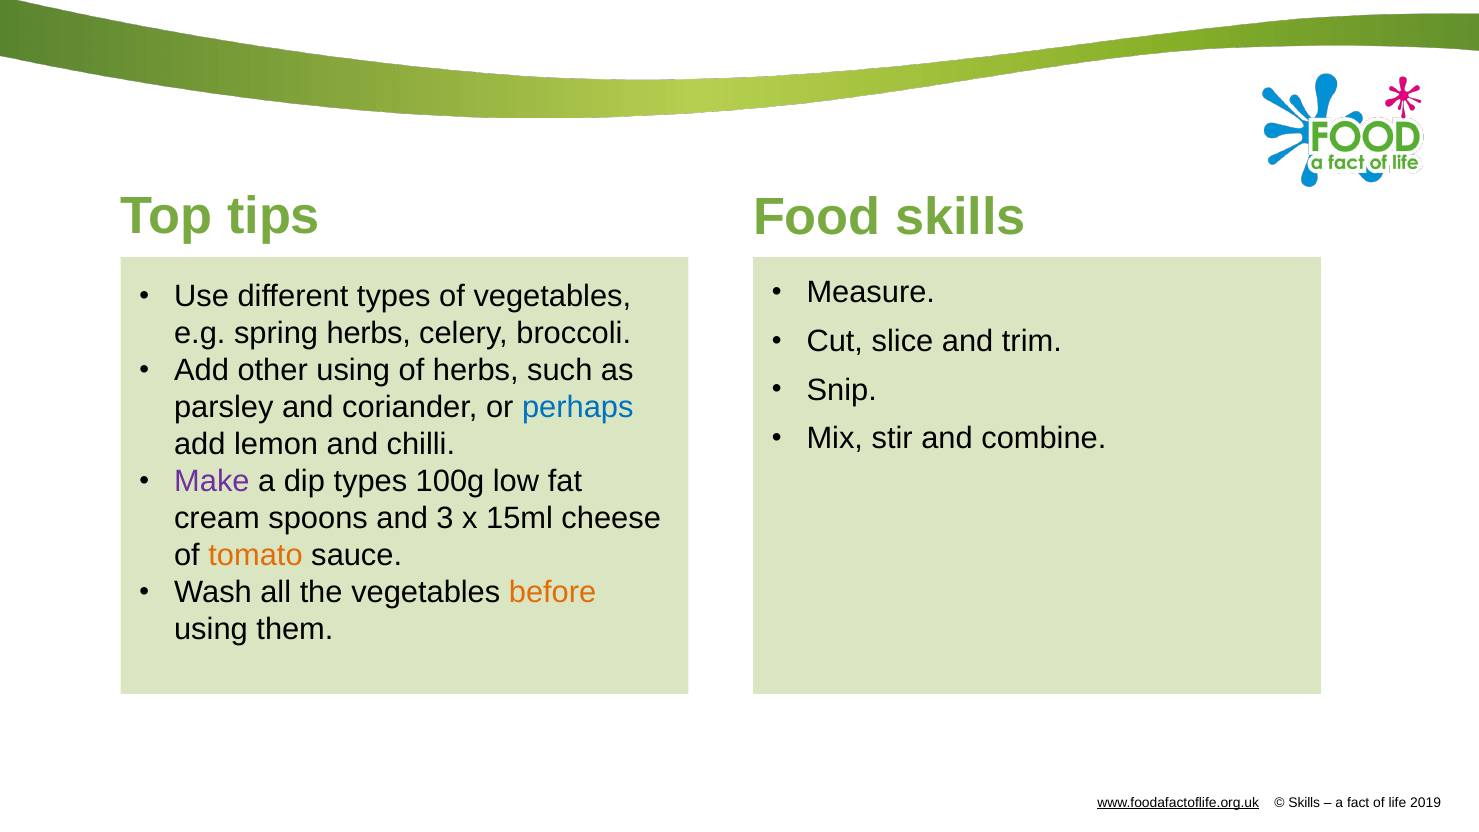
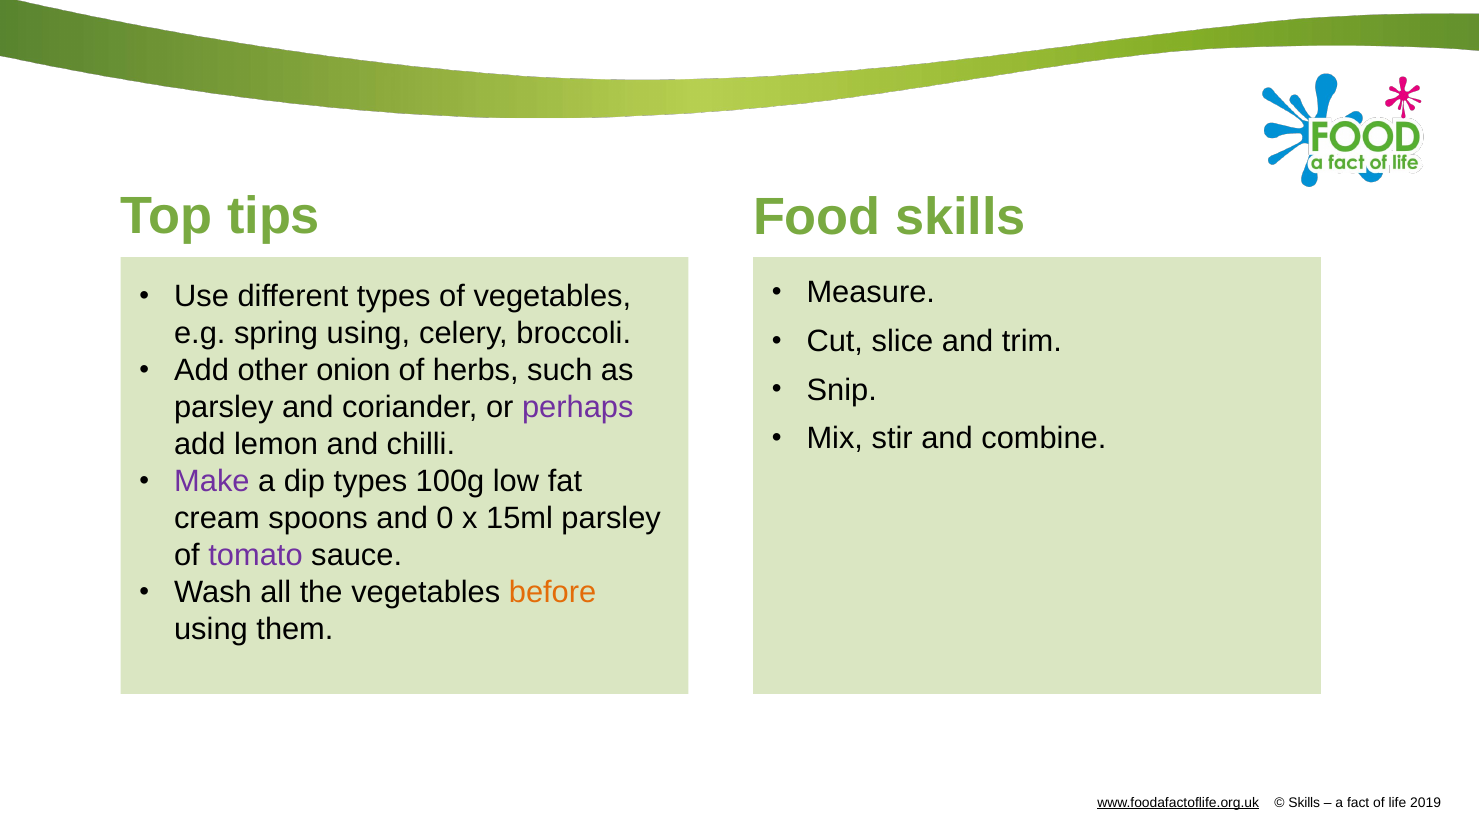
spring herbs: herbs -> using (368, 334)
other using: using -> onion (353, 371)
perhaps colour: blue -> purple (578, 408)
3: 3 -> 0 (445, 519)
15ml cheese: cheese -> parsley (611, 519)
tomato colour: orange -> purple (256, 556)
